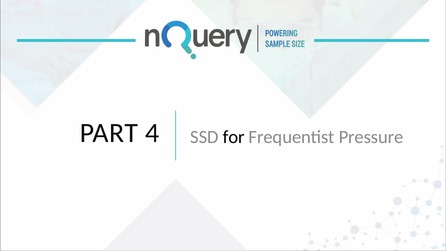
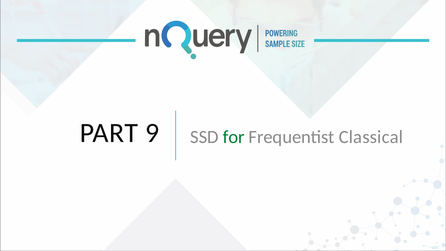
4: 4 -> 9 (152, 133)
for colour: black -> green (234, 137)
Pressure: Pressure -> Classical (371, 137)
